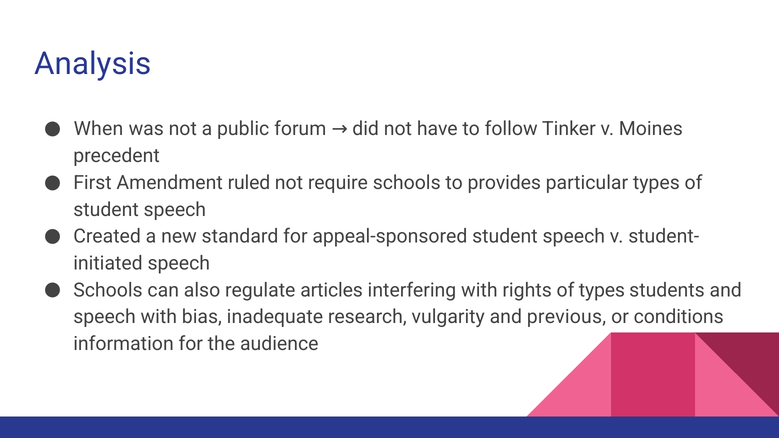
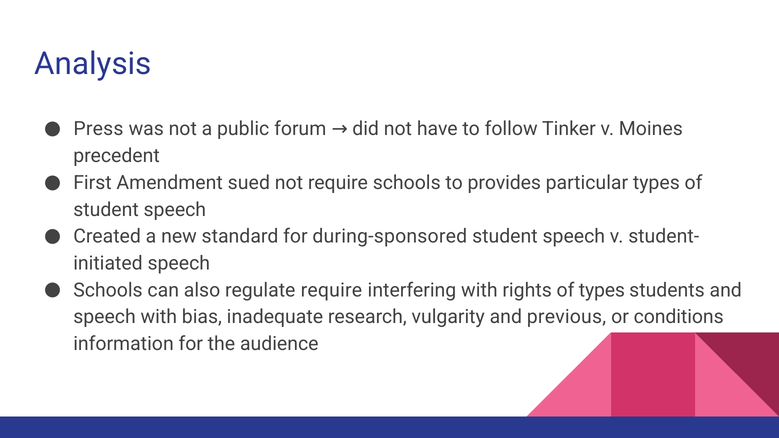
When: When -> Press (98, 129)
ruled: ruled -> sued (249, 183)
appeal-sponsored: appeal-sponsored -> during-sponsored (390, 237)
regulate articles: articles -> require (331, 290)
